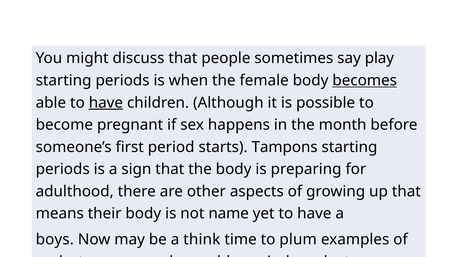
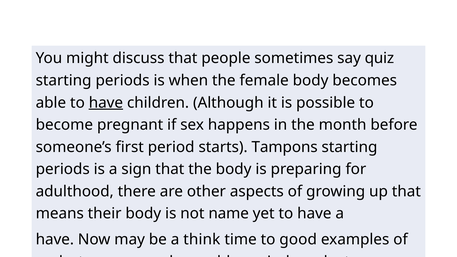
play: play -> quiz (379, 58)
becomes underline: present -> none (365, 80)
boys: boys -> have (55, 240)
plum: plum -> good (298, 240)
